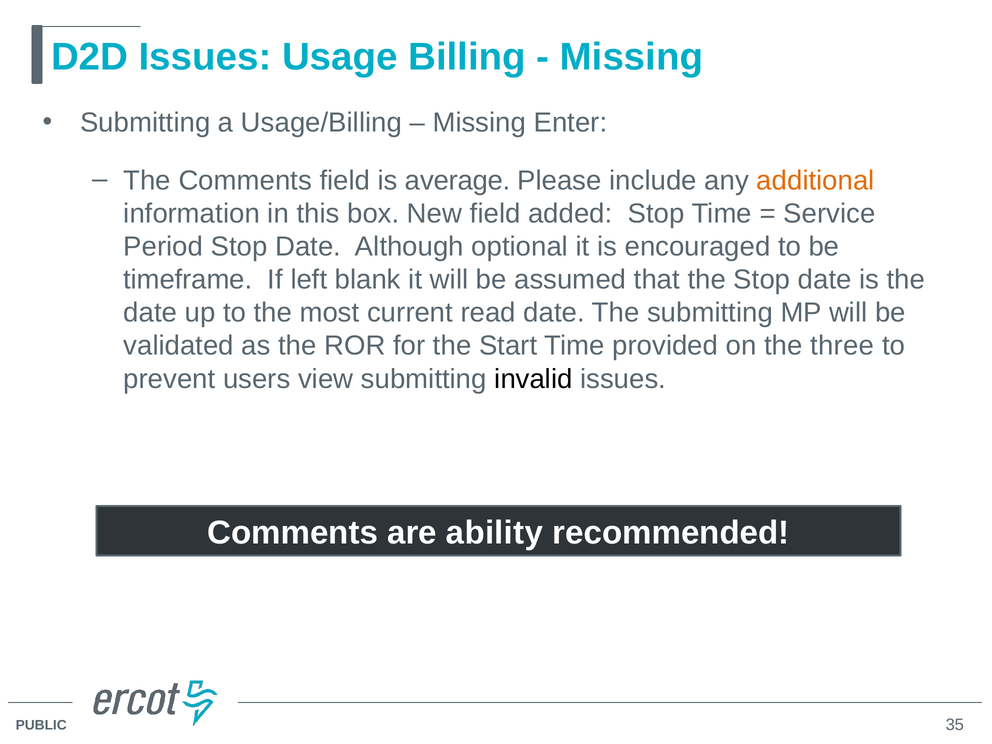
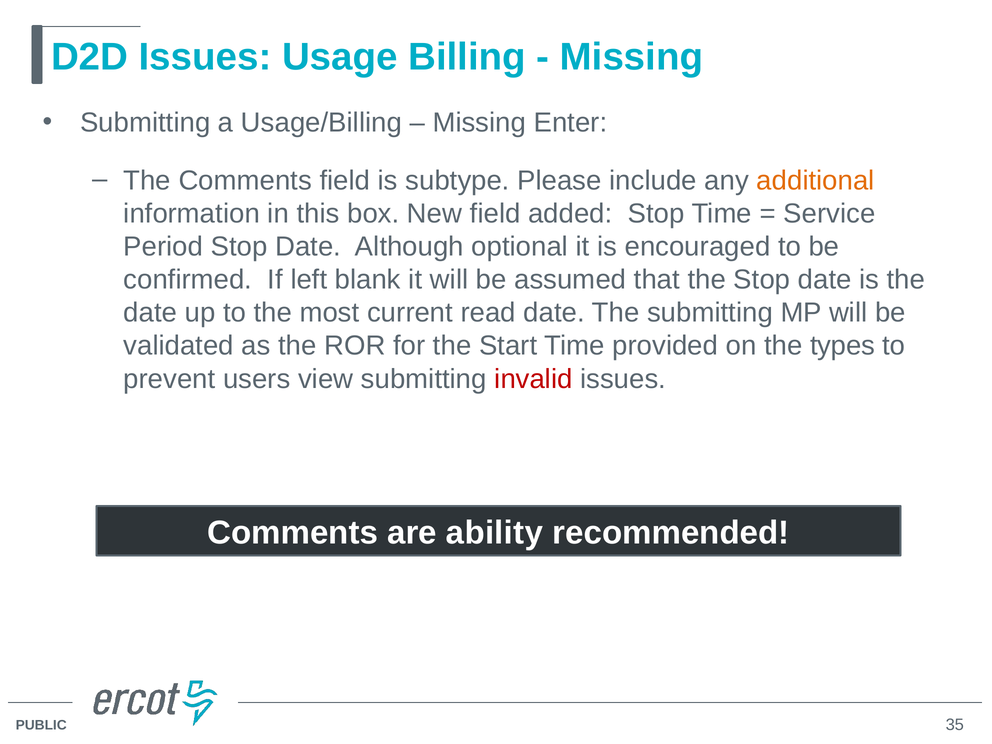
average: average -> subtype (458, 180)
timeframe: timeframe -> confirmed (188, 280)
three: three -> types (842, 346)
invalid colour: black -> red (533, 379)
